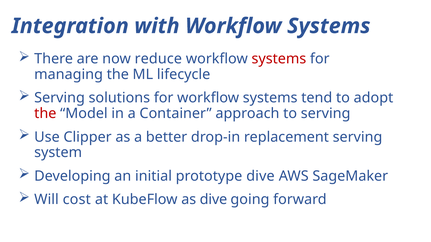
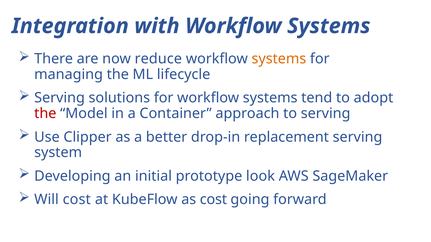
systems colour: red -> orange (279, 59)
prototype dive: dive -> look (260, 176)
as dive: dive -> cost (213, 200)
